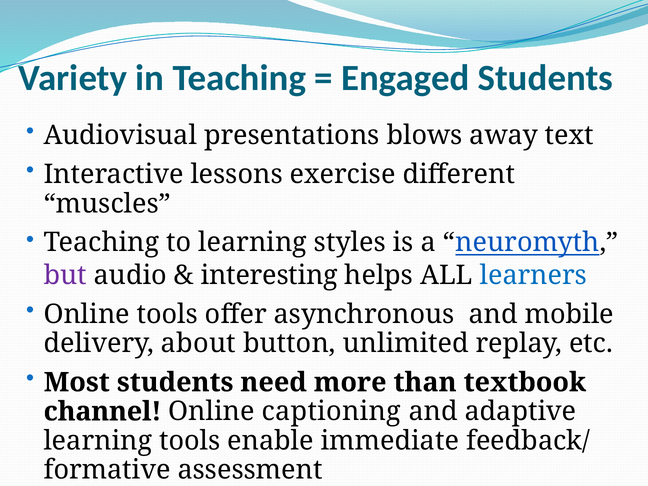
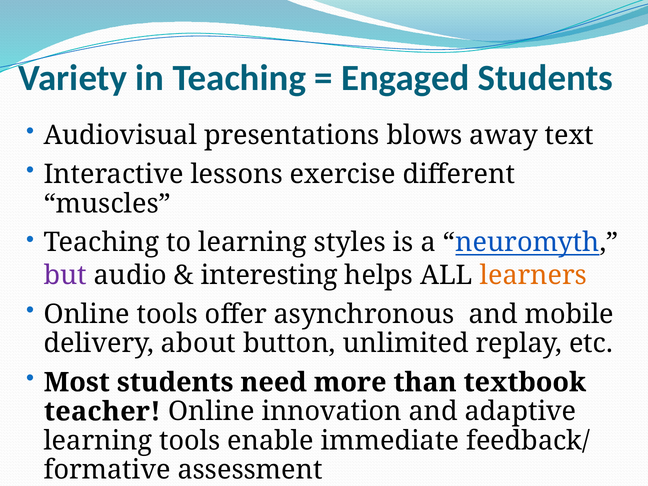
learners colour: blue -> orange (533, 275)
channel: channel -> teacher (102, 412)
captioning: captioning -> innovation (332, 412)
